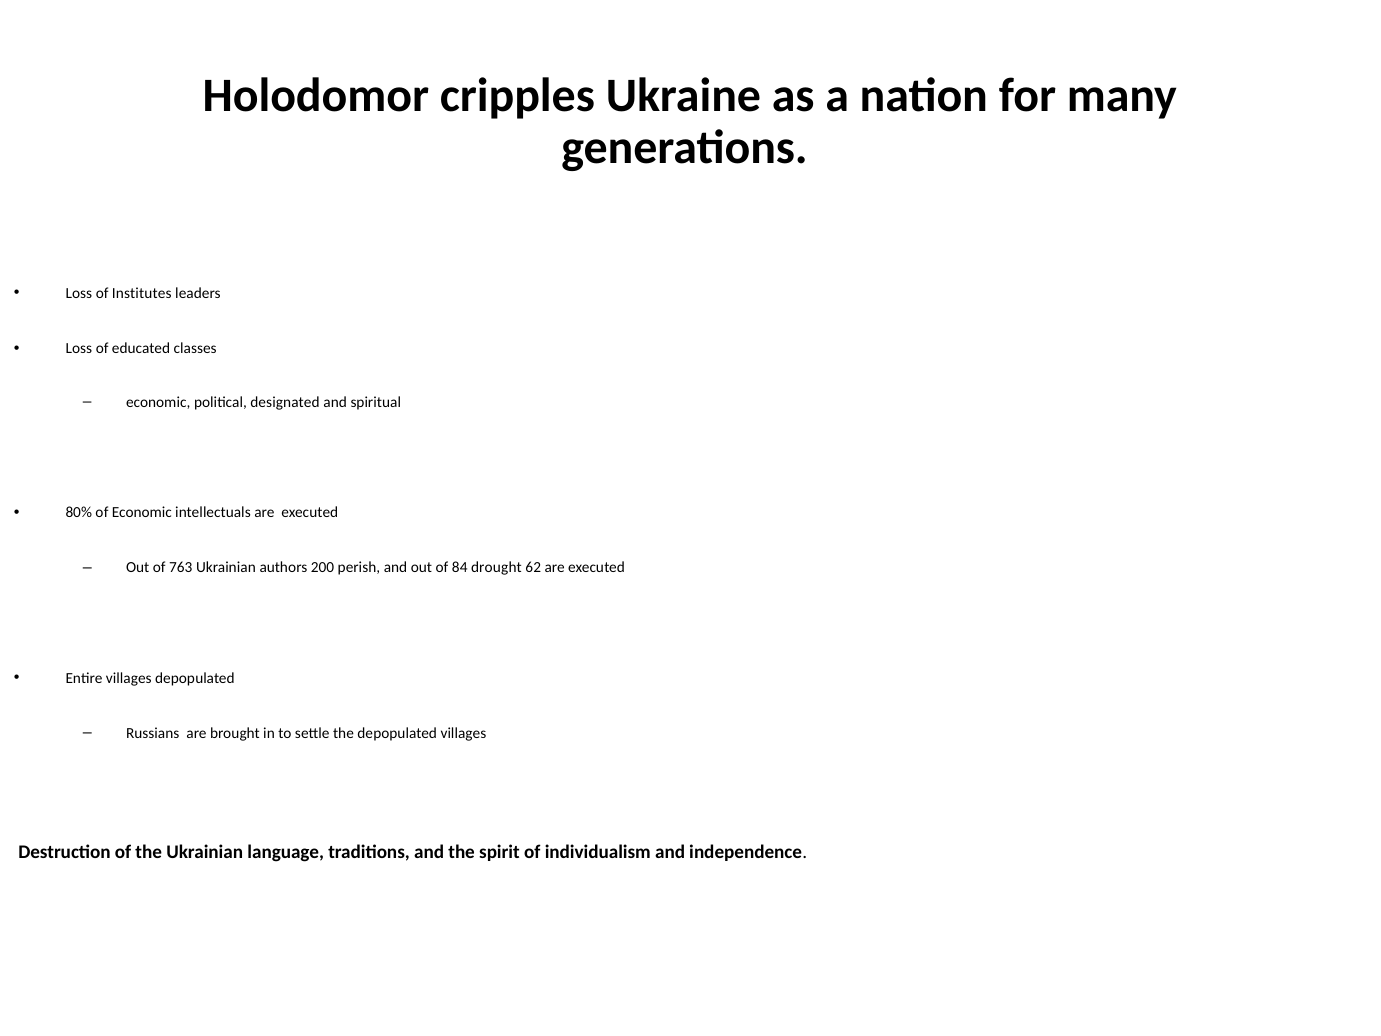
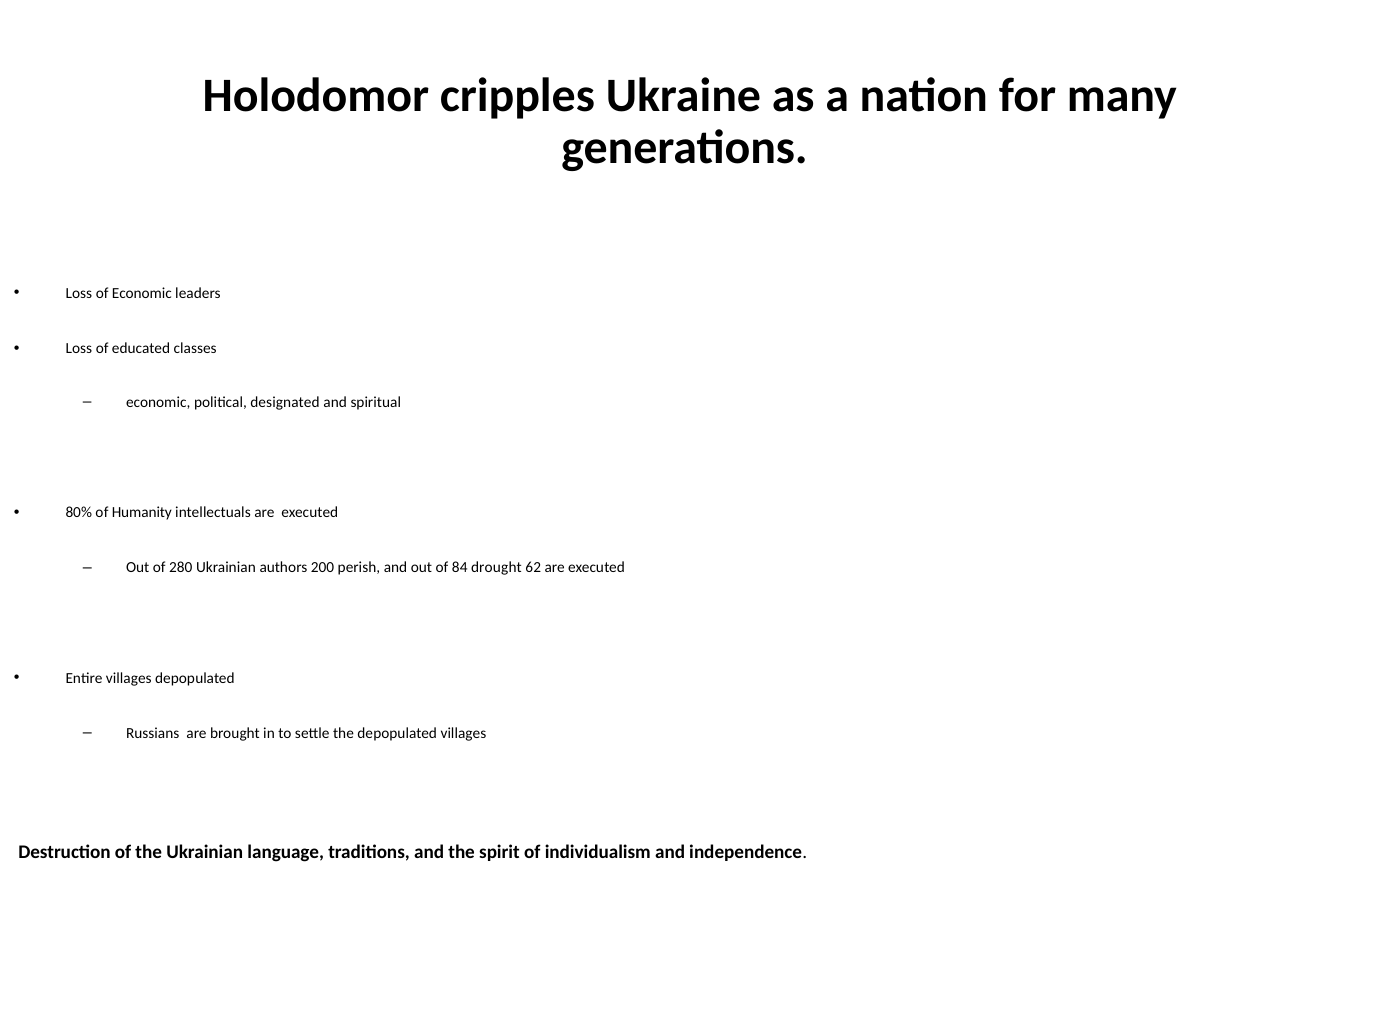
of Institutes: Institutes -> Economic (142, 293)
of Economic: Economic -> Humanity (142, 513)
763: 763 -> 280 (181, 568)
